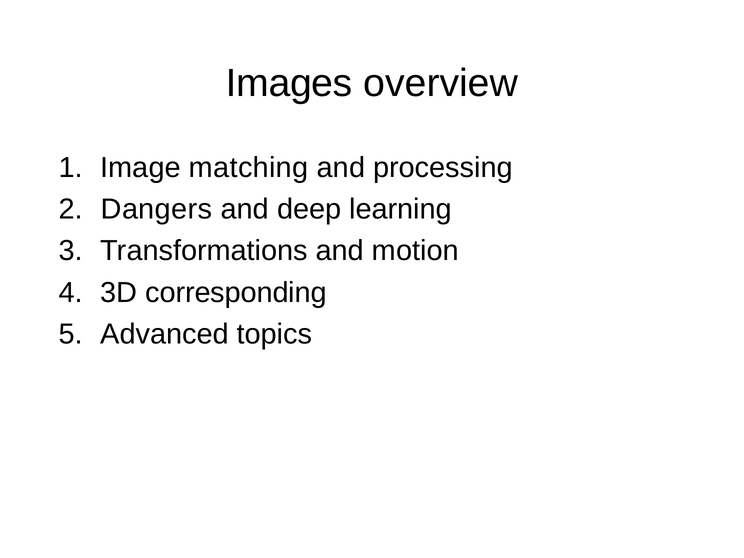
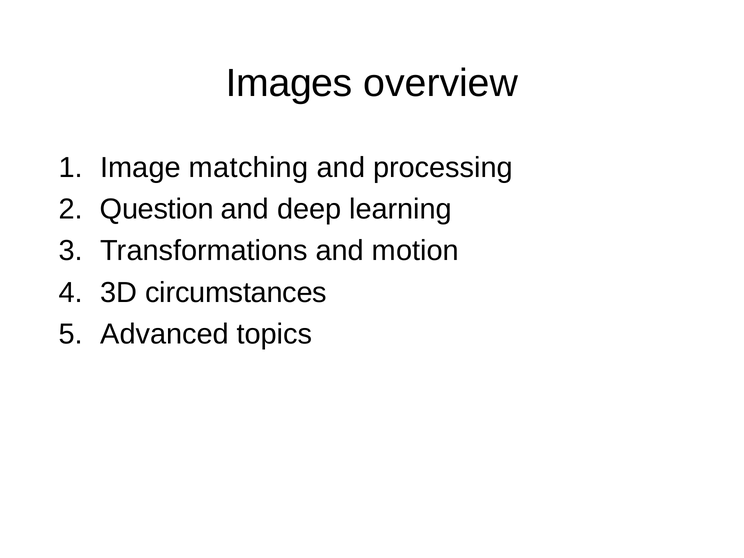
Dangers: Dangers -> Question (157, 209)
corresponding: corresponding -> circumstances (236, 293)
